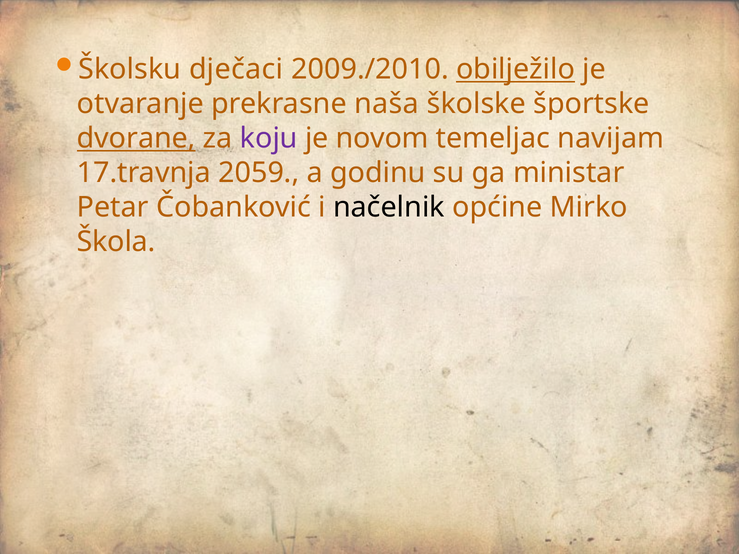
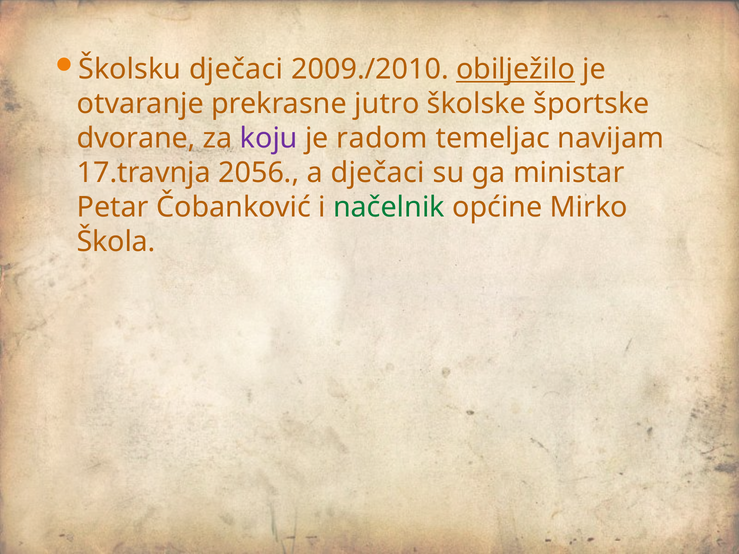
naša: naša -> jutro (387, 104)
dvorane underline: present -> none (136, 139)
novom: novom -> radom (382, 139)
2059: 2059 -> 2056 (259, 173)
a godinu: godinu -> dječaci (378, 173)
načelnik colour: black -> green (389, 208)
